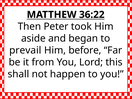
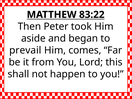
36:22: 36:22 -> 83:22 (92, 15)
before: before -> comes (85, 50)
